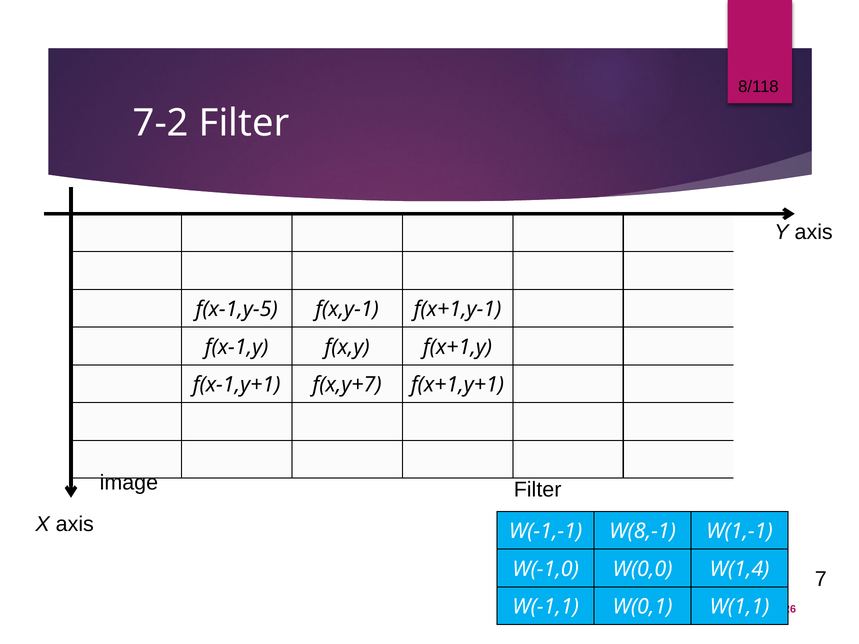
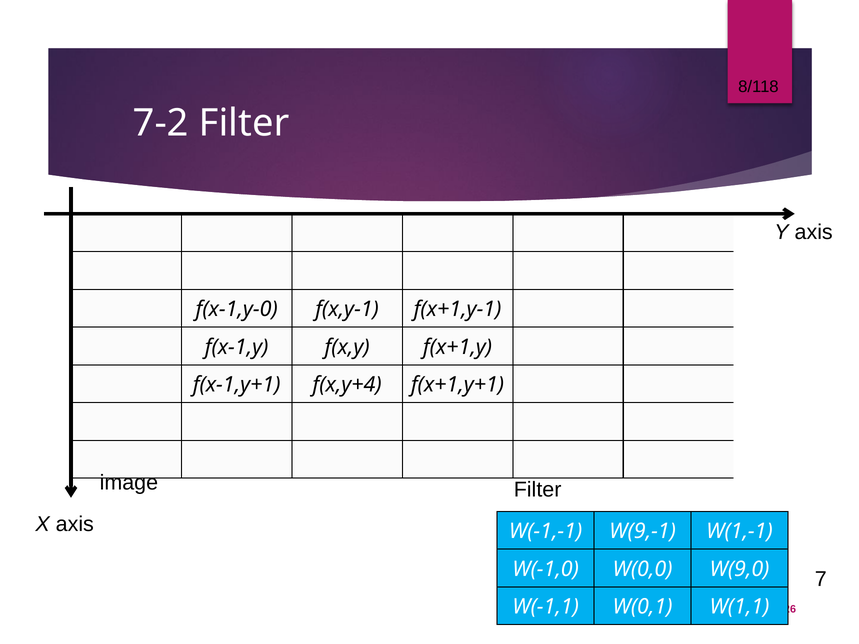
f(x-1,y-5: f(x-1,y-5 -> f(x-1,y-0 (237, 309)
f(x,y+7: f(x,y+7 -> f(x,y+4 (347, 385)
W(8,-1: W(8,-1 -> W(9,-1 (643, 532)
W(1,4: W(1,4 -> W(9,0 (739, 569)
